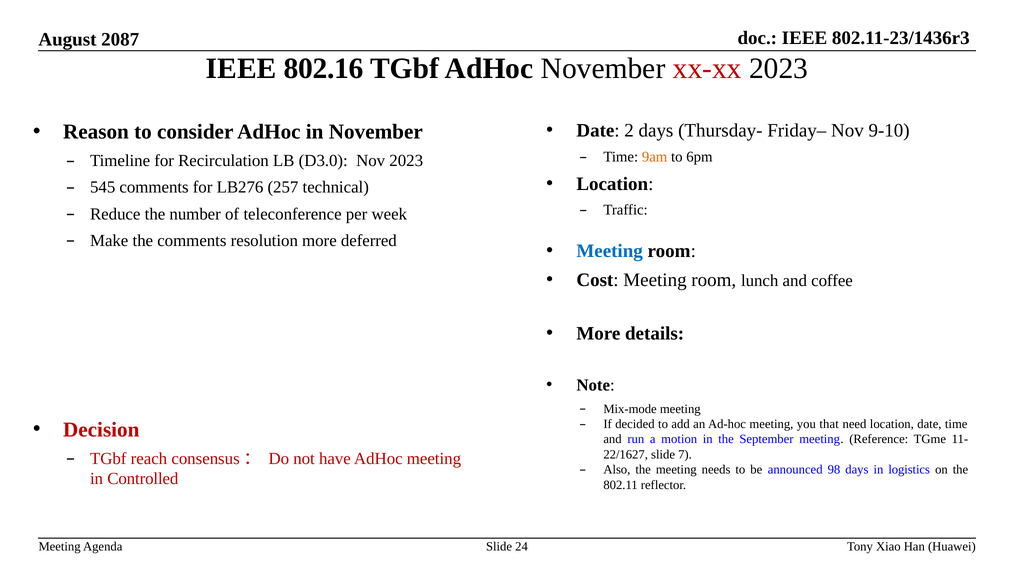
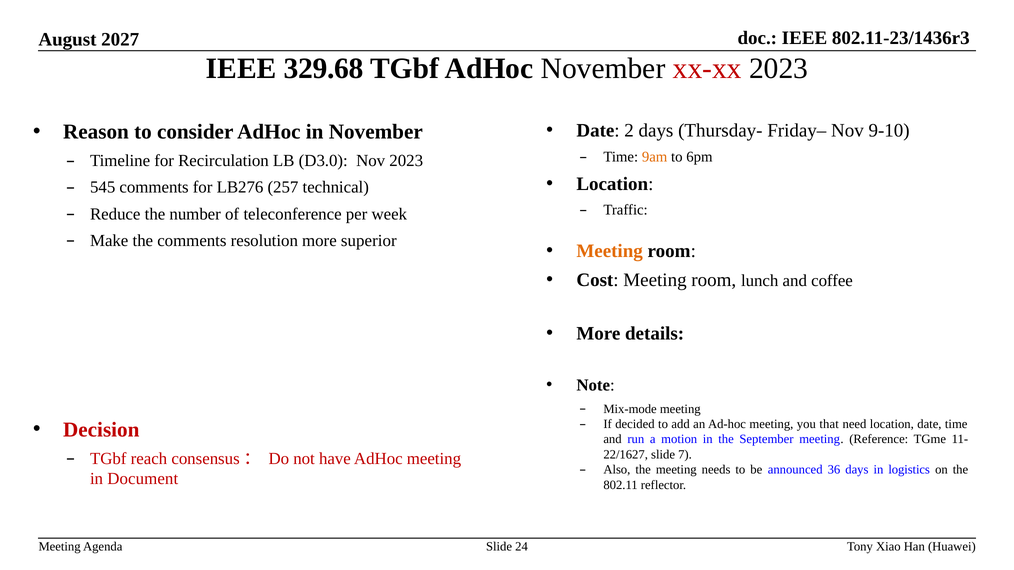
2087: 2087 -> 2027 (120, 39)
802.16: 802.16 -> 329.68 (324, 69)
deferred: deferred -> superior (369, 241)
Meeting colour: blue -> orange (610, 251)
98: 98 -> 36 (834, 470)
Controlled: Controlled -> Document (143, 479)
